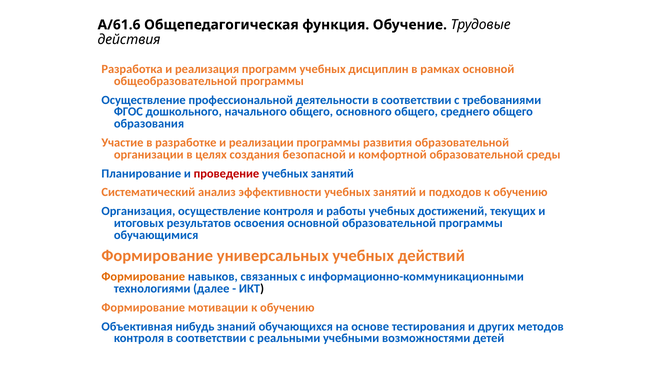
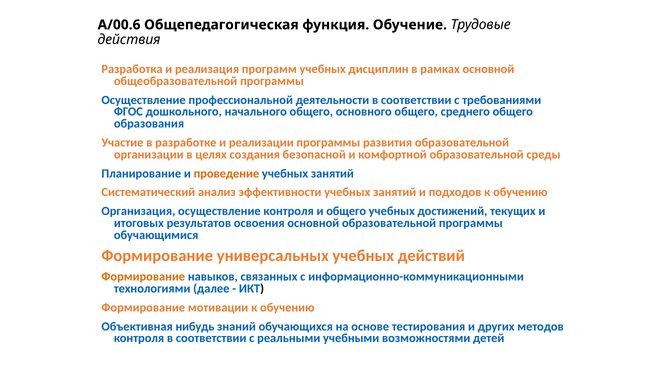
A/61.6: A/61.6 -> A/00.6 (119, 25)
проведение colour: red -> orange (226, 173)
и работы: работы -> общего (346, 211)
